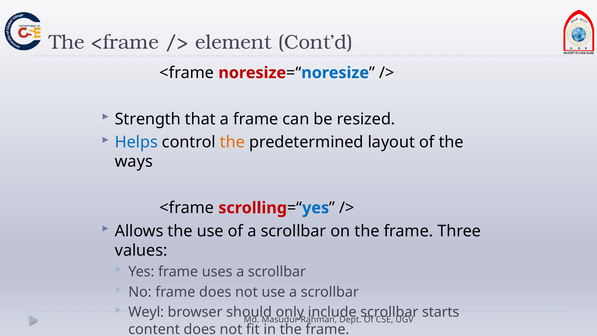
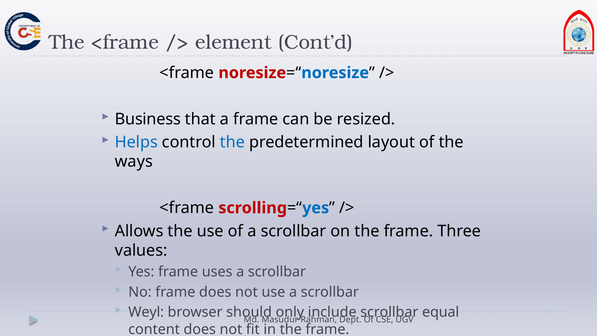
Strength: Strength -> Business (148, 119)
the colour: orange -> blue (232, 142)
starts: starts -> equal (441, 312)
